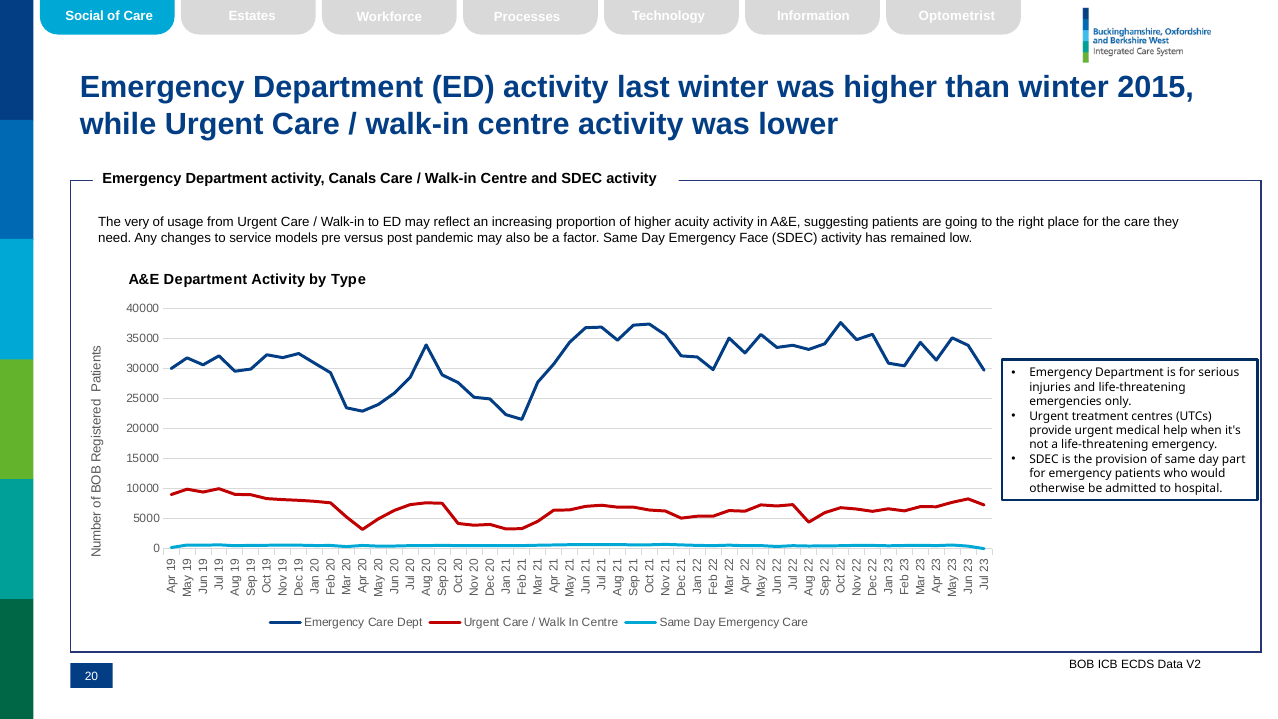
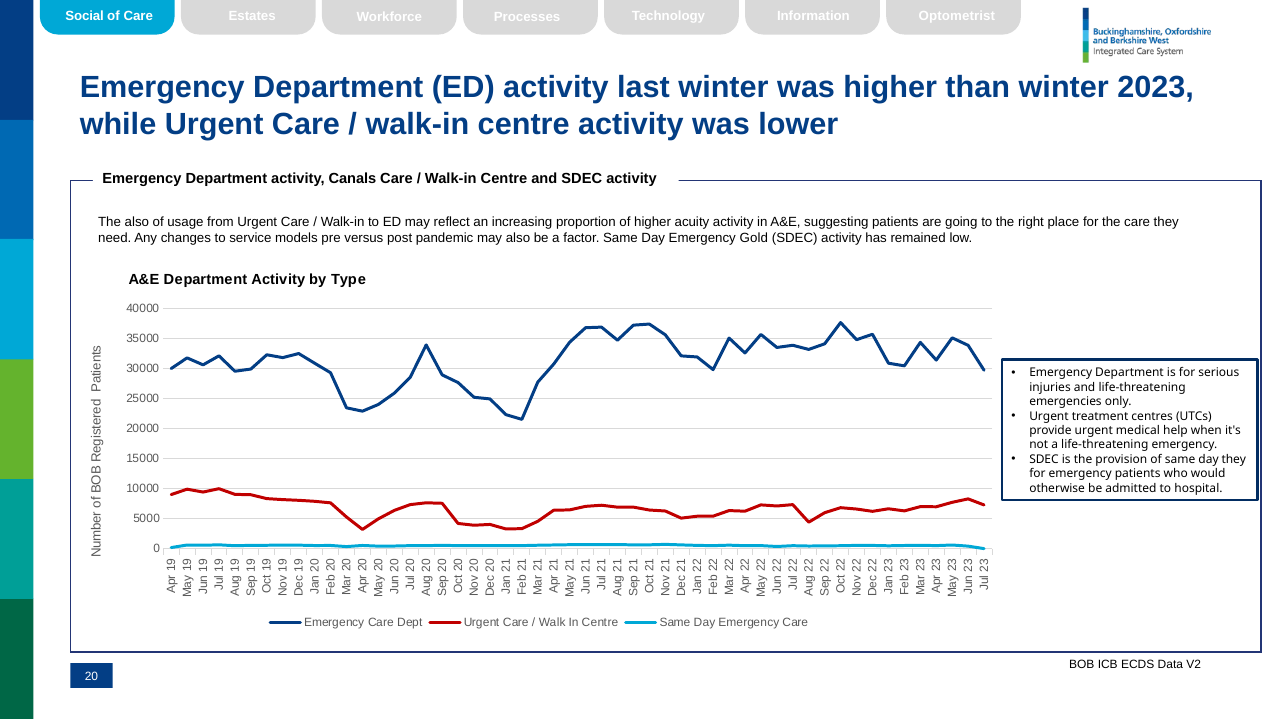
2015: 2015 -> 2023 (1156, 88)
The very: very -> also (137, 222)
Face: Face -> Gold (754, 238)
day part: part -> they (1234, 459)
